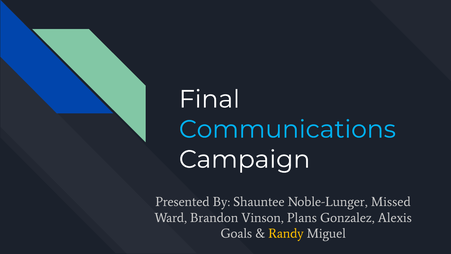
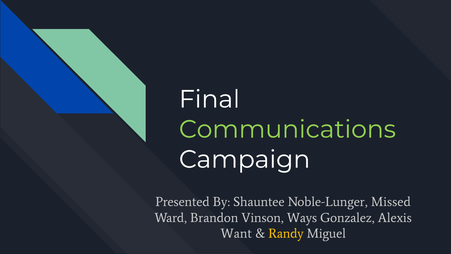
Communications colour: light blue -> light green (287, 129)
Plans: Plans -> Ways (302, 218)
Goals: Goals -> Want (236, 233)
